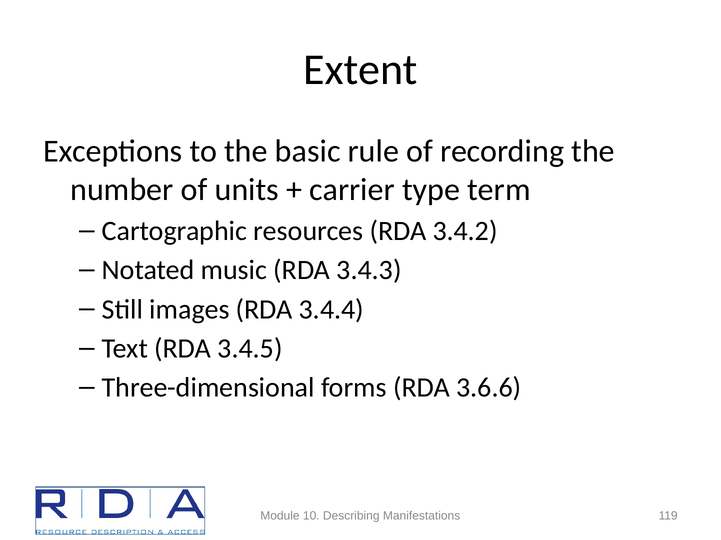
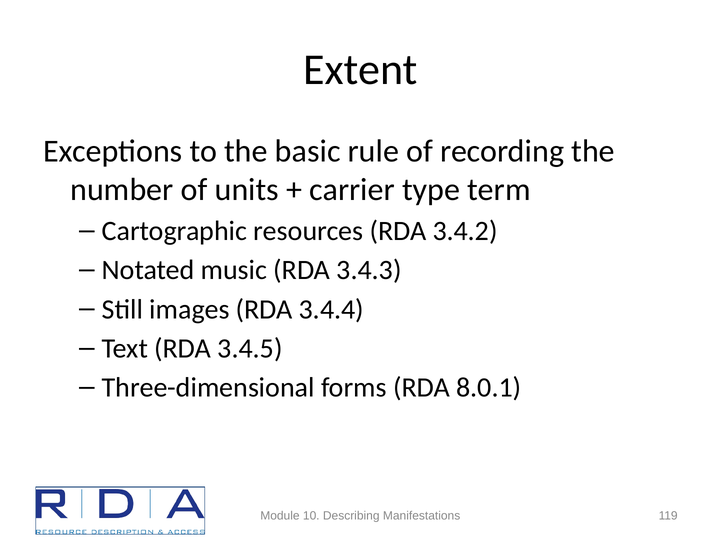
3.6.6: 3.6.6 -> 8.0.1 (489, 388)
